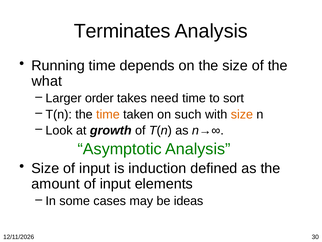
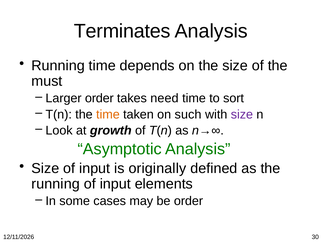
what: what -> must (47, 81)
size colour: orange -> purple (242, 114)
induction: induction -> originally (157, 168)
amount: amount -> running (56, 184)
be ideas: ideas -> order (188, 201)
